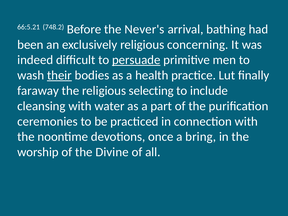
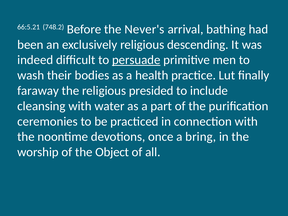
concerning: concerning -> descending (198, 45)
their underline: present -> none (59, 75)
selecting: selecting -> presided (151, 91)
Divine: Divine -> Object (112, 152)
